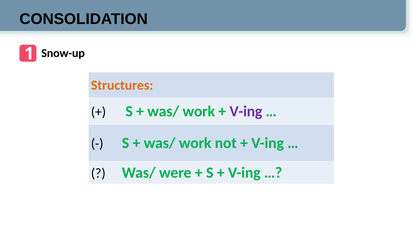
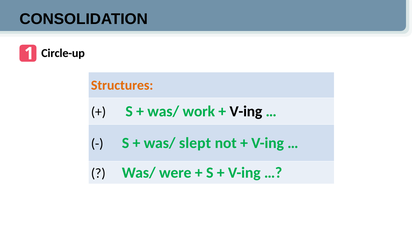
Snow-up: Snow-up -> Circle-up (63, 53)
V-ing colour: purple -> black (246, 111)
work: work -> slept (195, 143)
